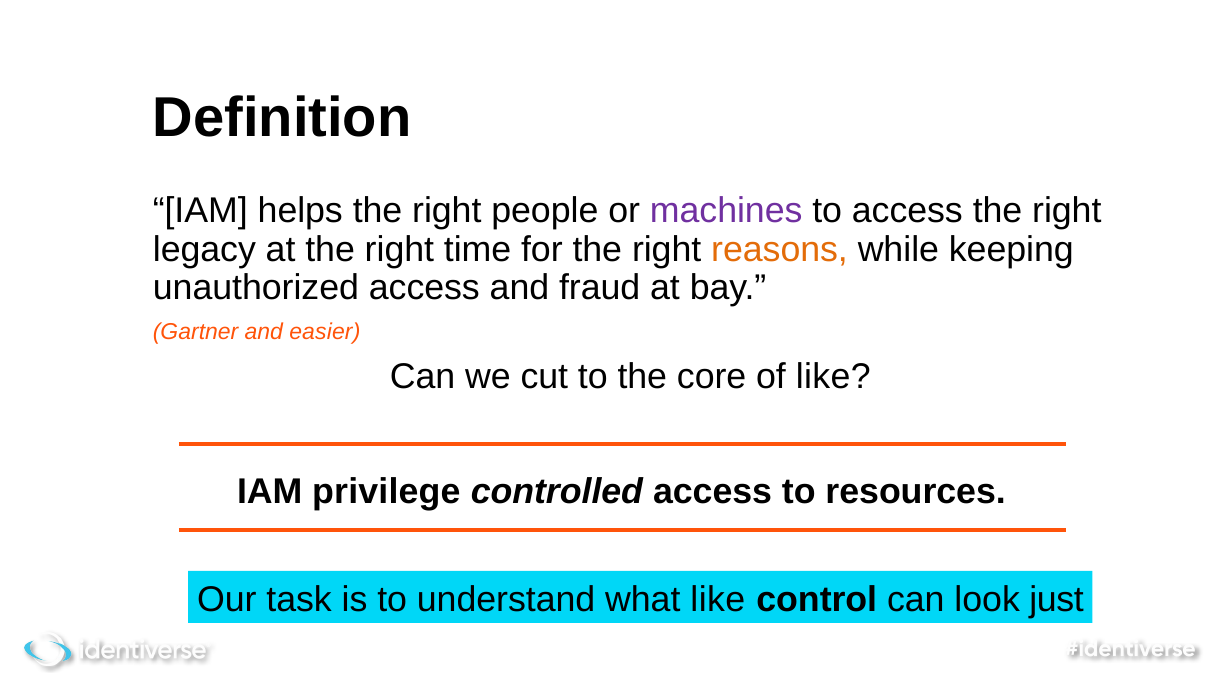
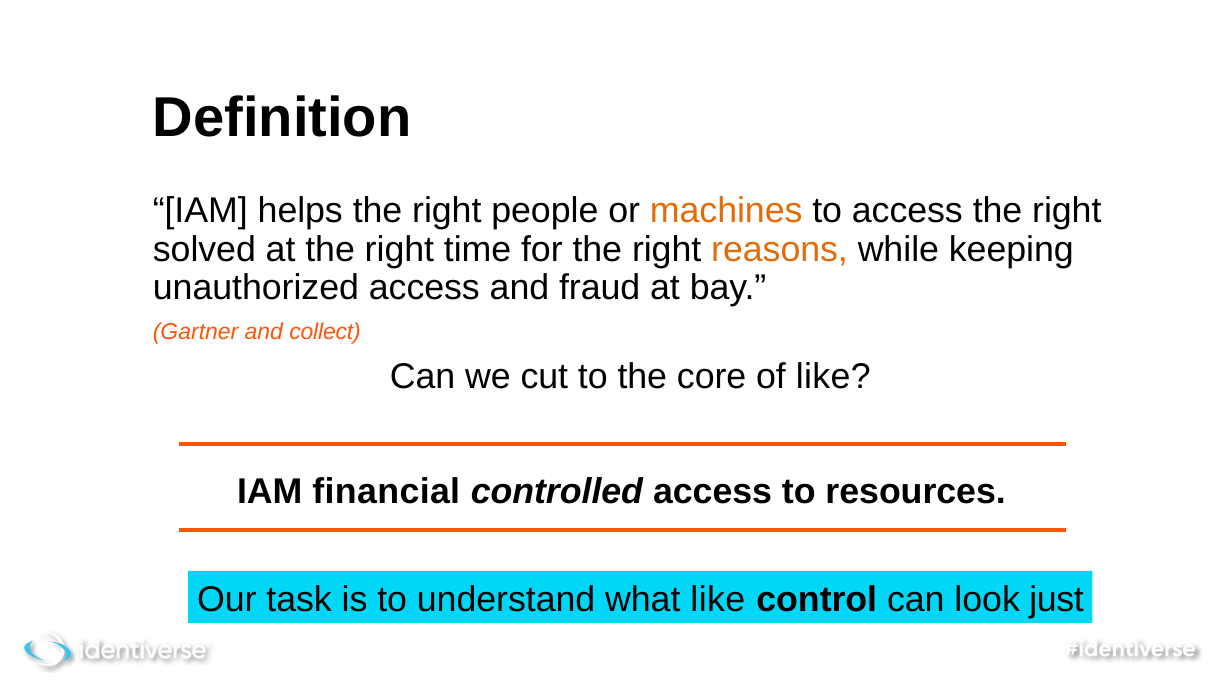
machines colour: purple -> orange (726, 211)
legacy: legacy -> solved (204, 249)
easier: easier -> collect (325, 332)
privilege: privilege -> financial (386, 491)
